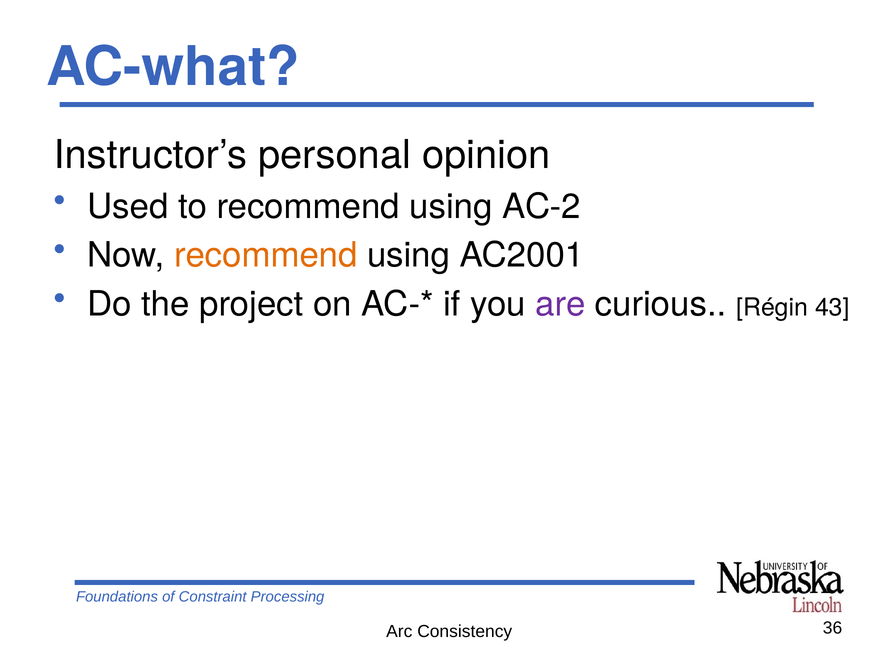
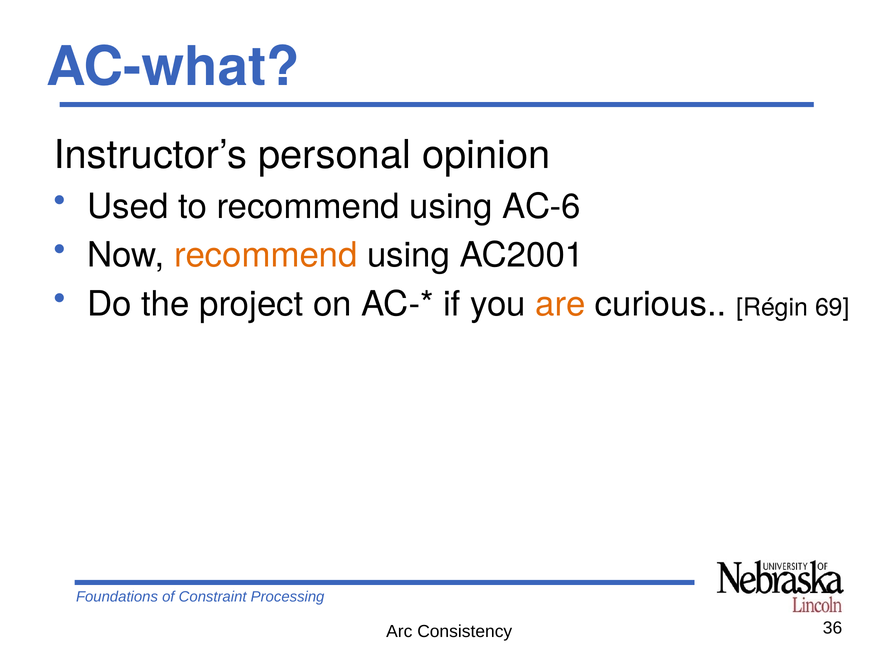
AC-2: AC-2 -> AC-6 (541, 207)
are colour: purple -> orange (560, 304)
43: 43 -> 69 (832, 308)
